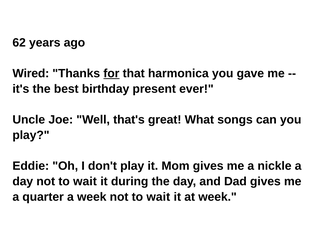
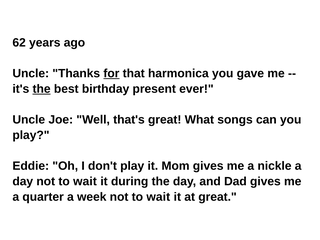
Wired: Wired -> Uncle (31, 73)
the underline: none -> present (42, 89)
at week: week -> great (218, 197)
